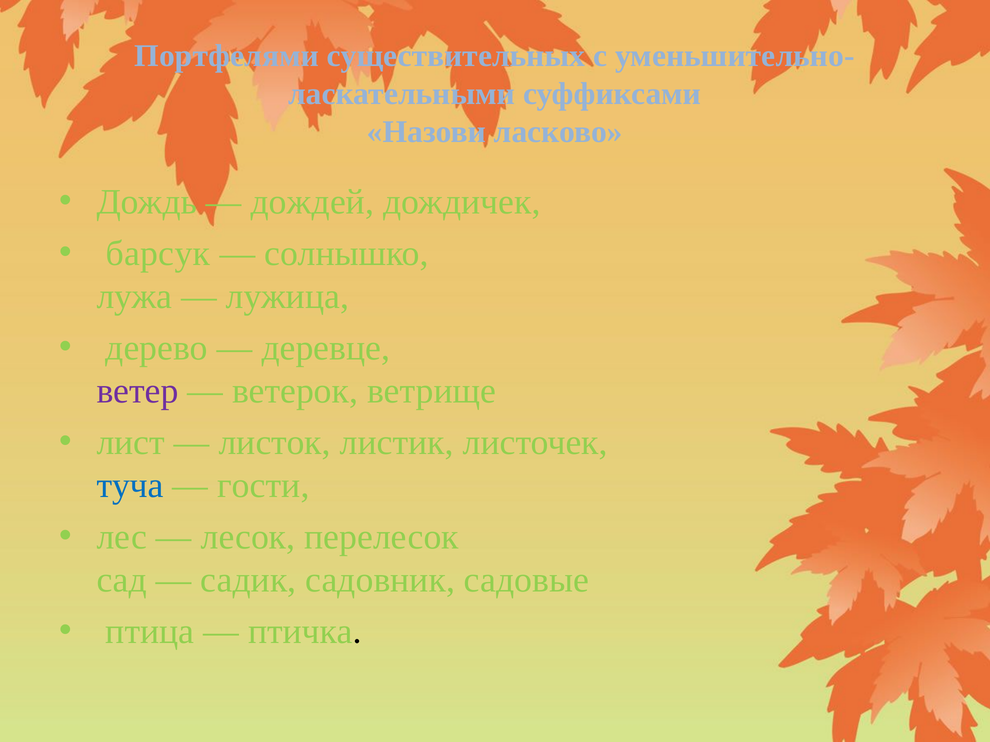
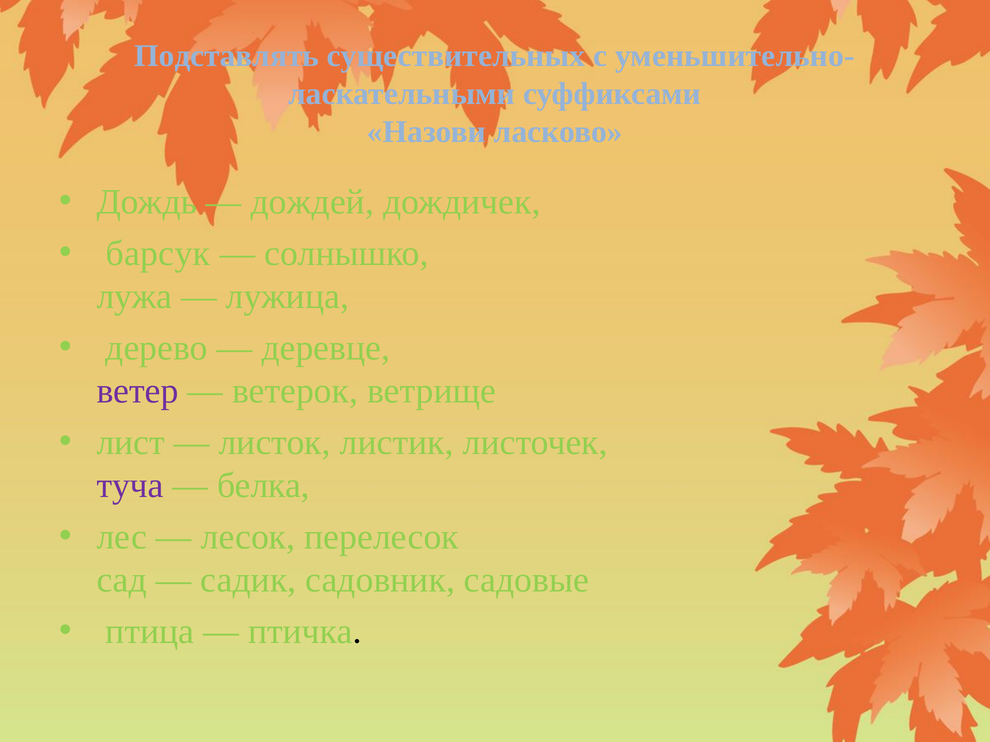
Портфелями: Портфелями -> Подставлять (227, 56)
туча colour: blue -> purple (130, 486)
гости: гости -> белка (263, 486)
